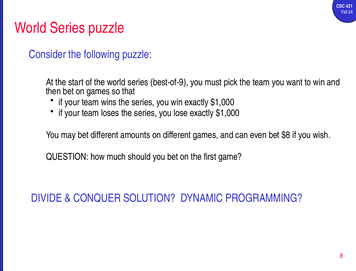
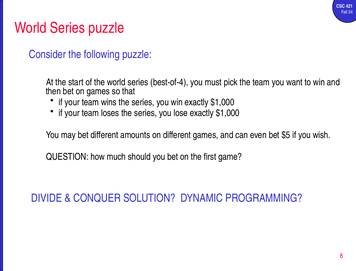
best-of-9: best-of-9 -> best-of-4 (169, 82)
$8: $8 -> $5 (286, 135)
